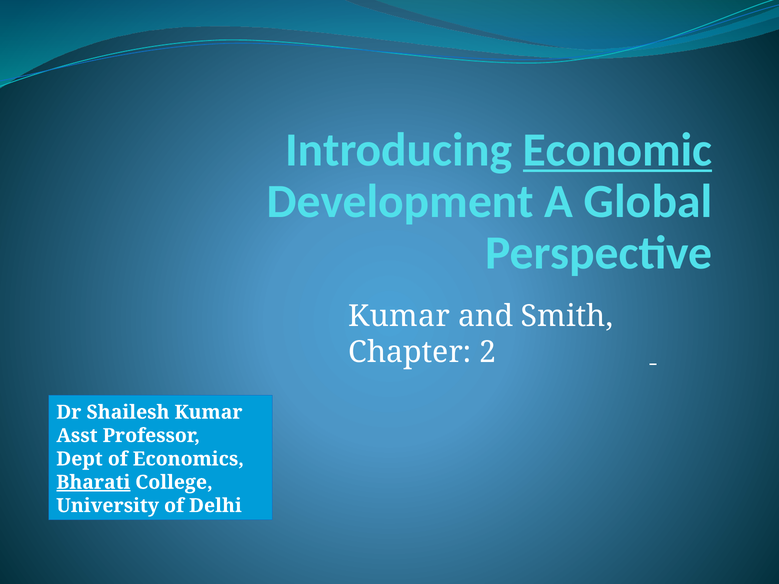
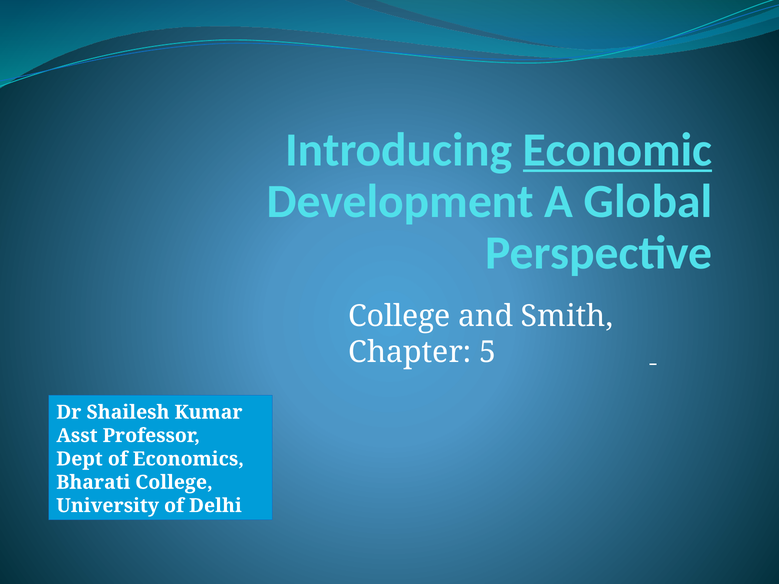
Kumar: Kumar -> College (399, 316)
2: 2 -> 5 (488, 353)
Bharati underline: present -> none (93, 483)
